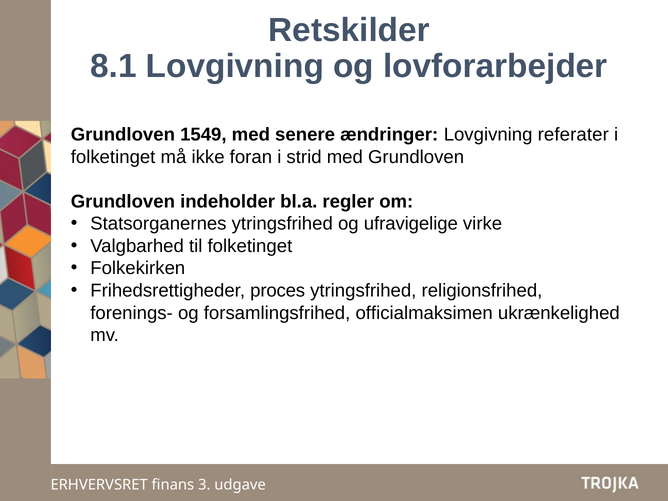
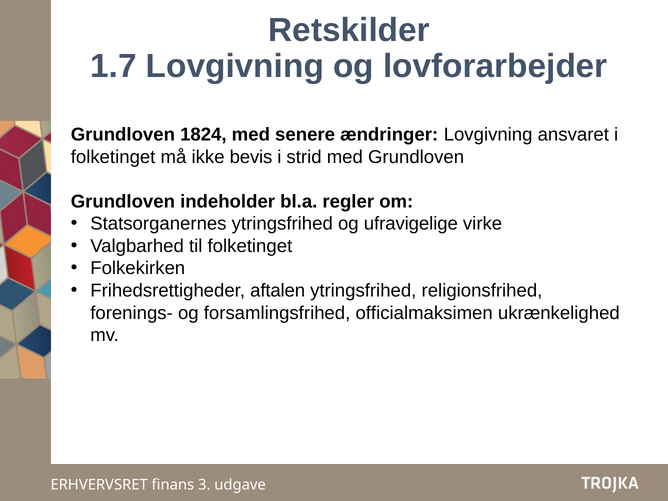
8.1: 8.1 -> 1.7 (113, 66)
1549: 1549 -> 1824 (203, 135)
referater: referater -> ansvaret (573, 135)
foran: foran -> bevis (251, 157)
proces: proces -> aftalen (278, 291)
